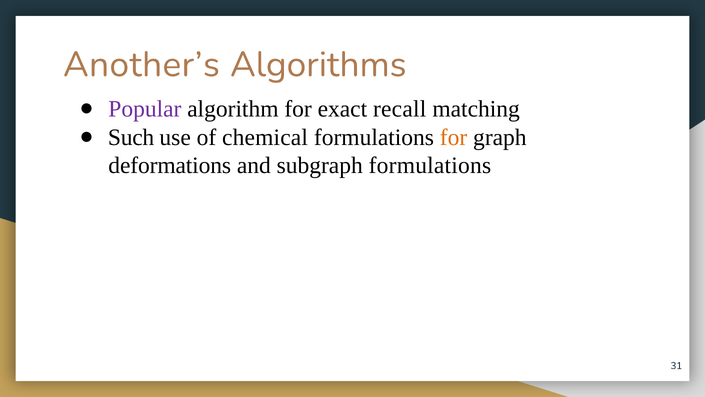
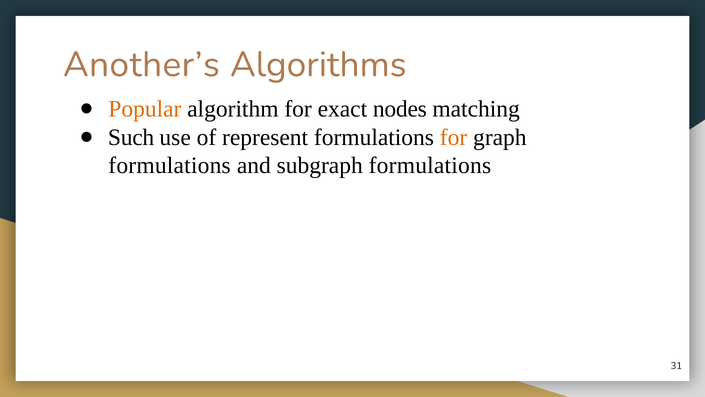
Popular colour: purple -> orange (145, 109)
recall: recall -> nodes (400, 109)
chemical: chemical -> represent (265, 137)
deformations: deformations -> formulations (170, 165)
